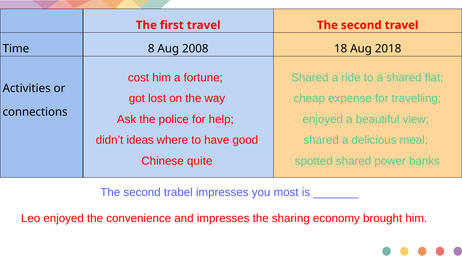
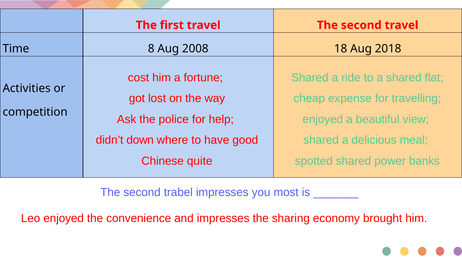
connections: connections -> competition (35, 112)
ideas: ideas -> down (140, 140)
